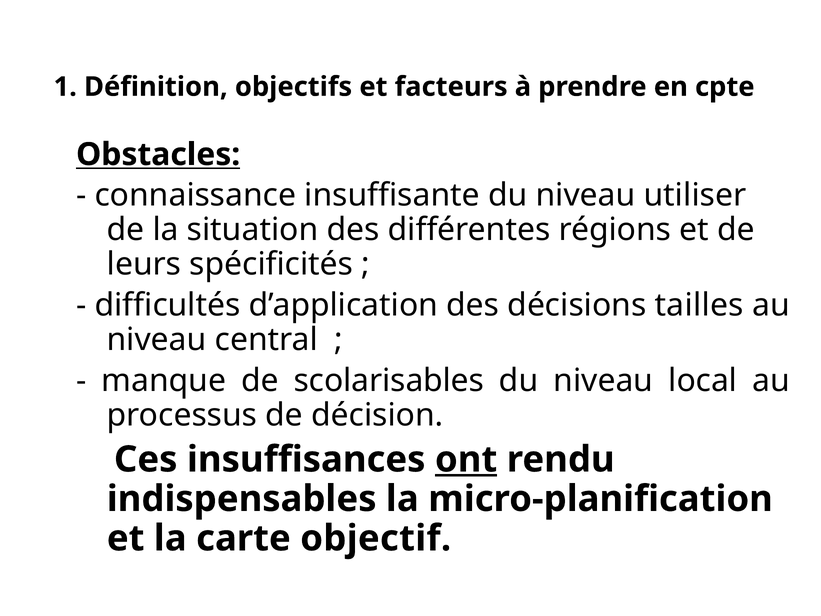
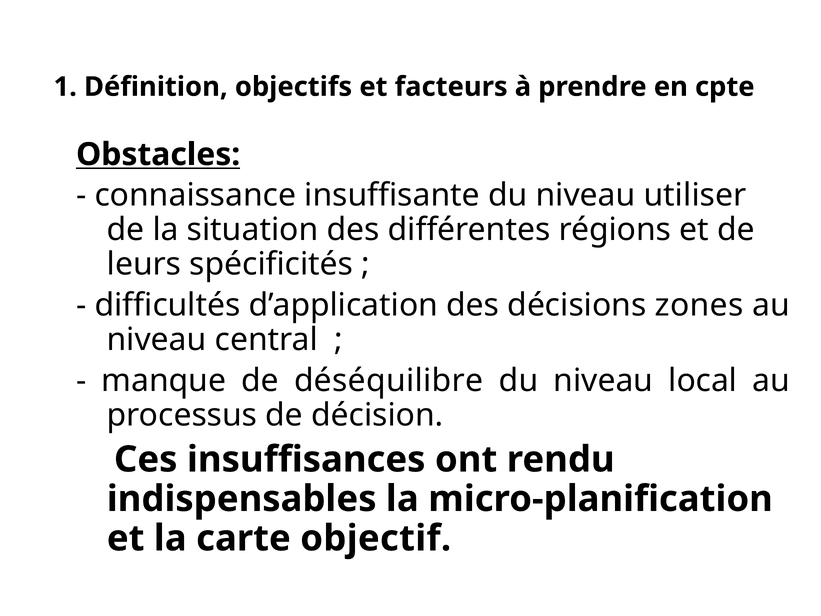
tailles: tailles -> zones (699, 305)
scolarisables: scolarisables -> déséquilibre (389, 381)
ont underline: present -> none (466, 459)
